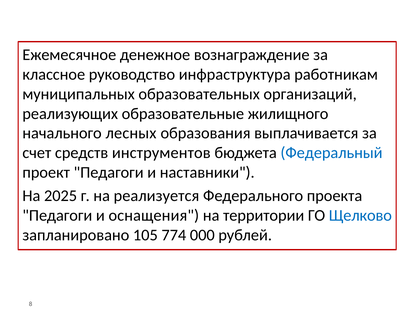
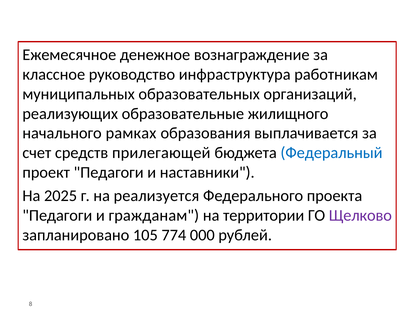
лесных: лесных -> рамках (131, 133)
инструментов: инструментов -> прилегающей (161, 153)
оснащения: оснащения -> гражданам (154, 215)
Щелково colour: blue -> purple (360, 215)
